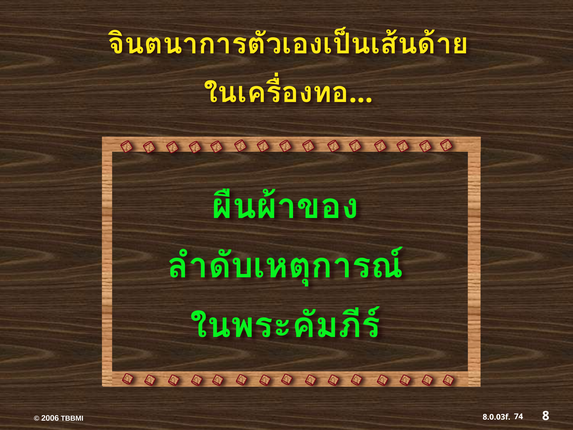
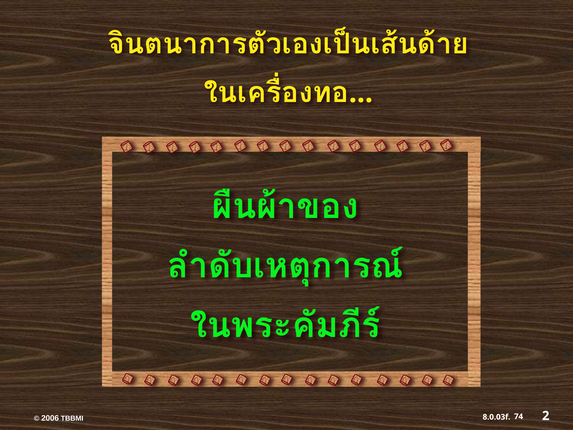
8: 8 -> 2 (546, 416)
